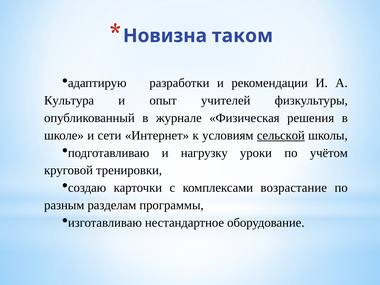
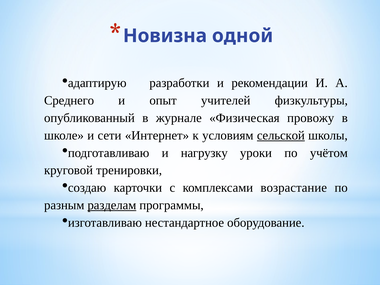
таком: таком -> одной (243, 36)
Культура: Культура -> Среднего (69, 100)
решения: решения -> провожу (311, 118)
разделам underline: none -> present (112, 205)
